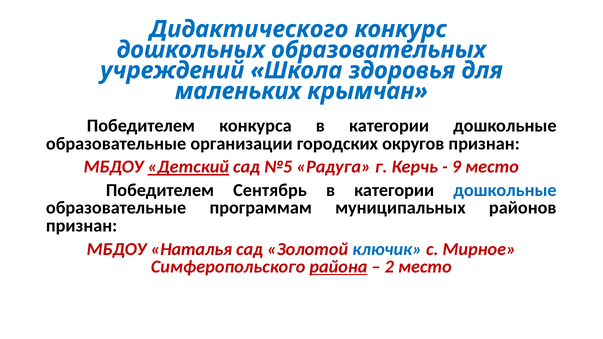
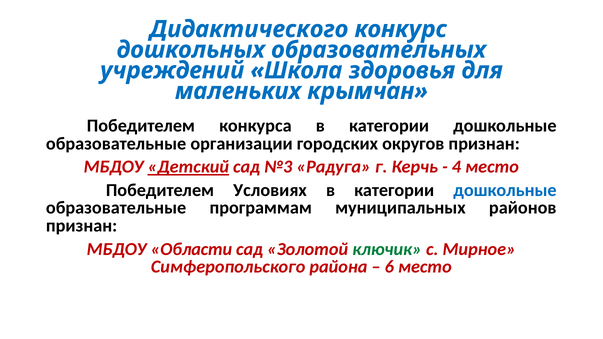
№5: №5 -> №3 (278, 167)
9: 9 -> 4 (456, 167)
Сентябрь: Сентябрь -> Условиях (270, 190)
Наталья: Наталья -> Области (191, 249)
ключик colour: blue -> green (387, 249)
района underline: present -> none (338, 267)
2: 2 -> 6 (389, 267)
